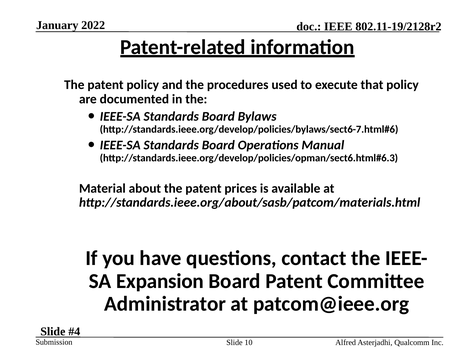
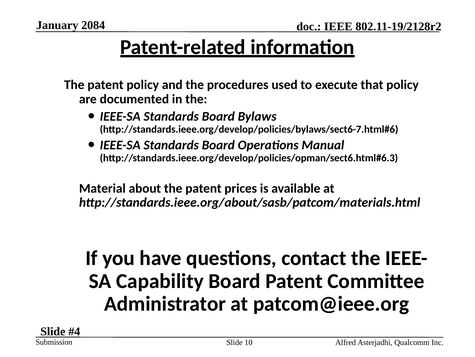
2022: 2022 -> 2084 (93, 25)
Expansion: Expansion -> Capability (160, 281)
